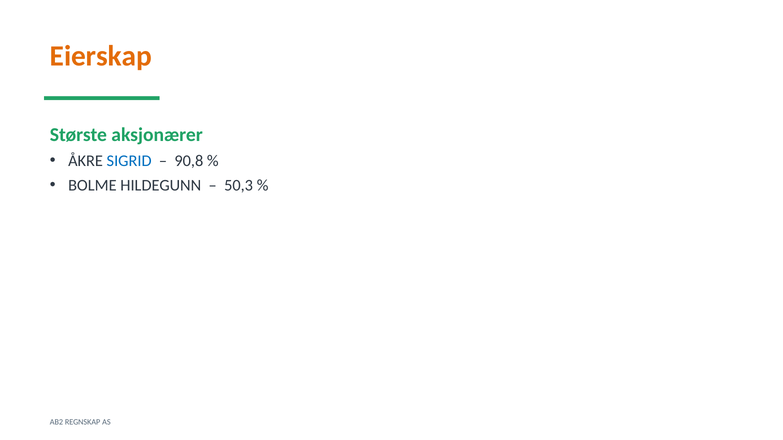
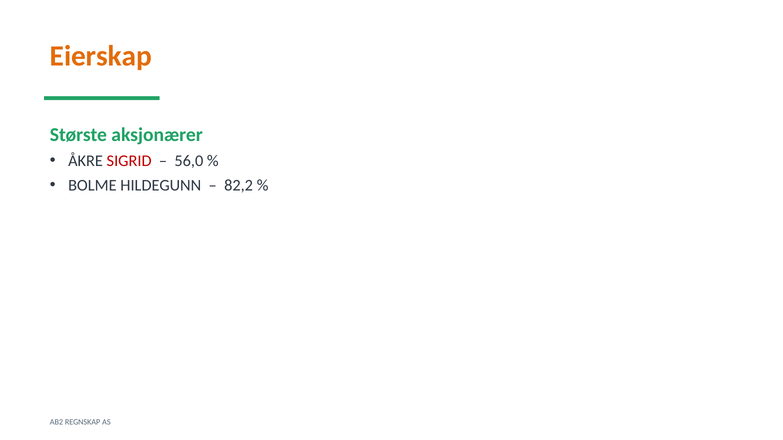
SIGRID colour: blue -> red (129, 161)
90,8: 90,8 -> 56,0 (189, 161)
50,3: 50,3 -> 82,2 (239, 185)
